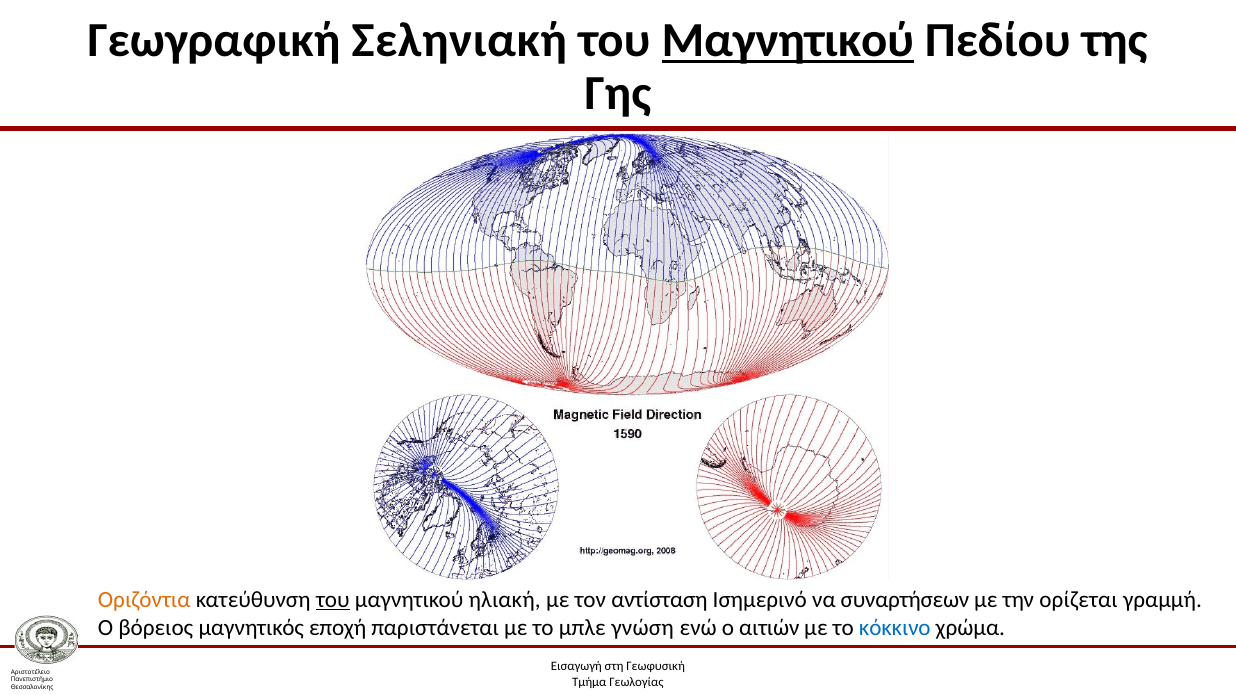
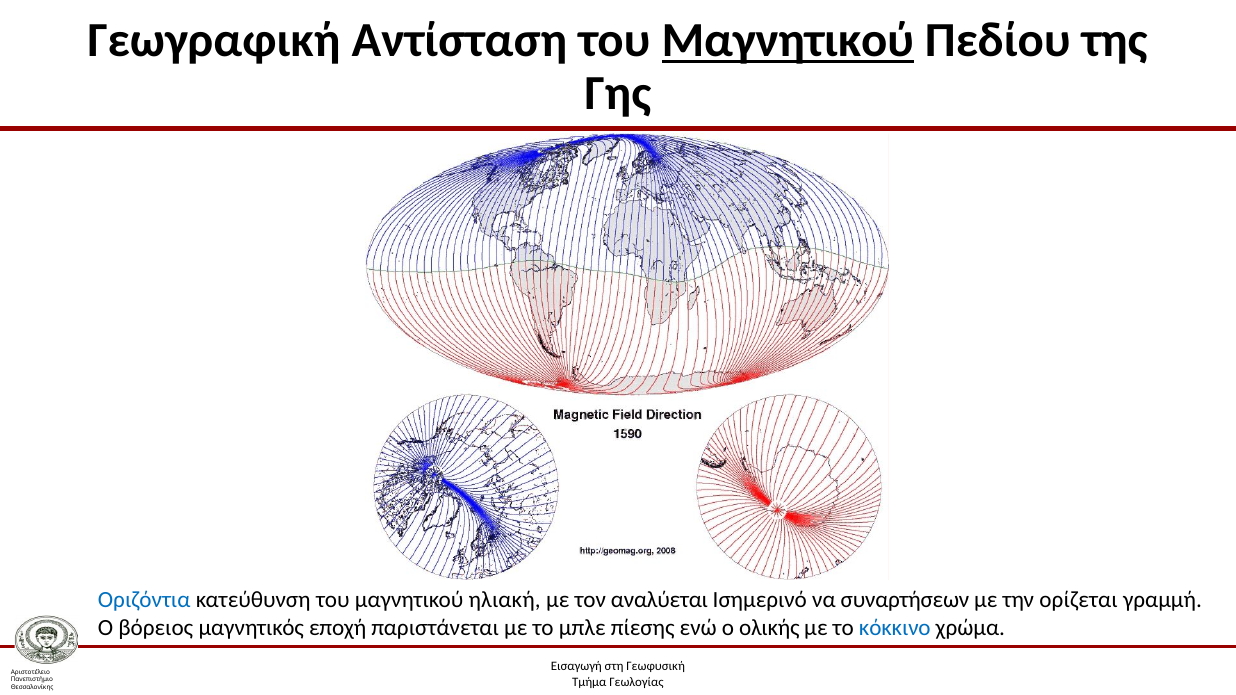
Σεληνιακή: Σεληνιακή -> Αντίσταση (459, 40)
Οριζόντια colour: orange -> blue (144, 600)
του underline: present -> none (333, 600)
αντίσταση: αντίσταση -> αναλύεται (659, 600)
γνώση: γνώση -> πίεσης (643, 628)
αιτιών: αιτιών -> ολικής (769, 628)
